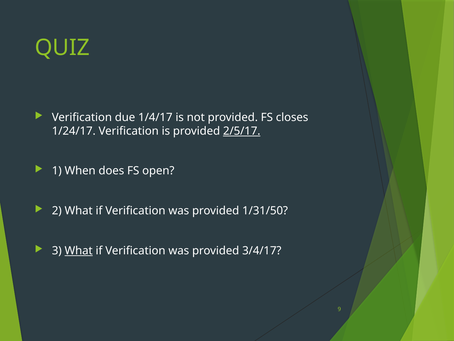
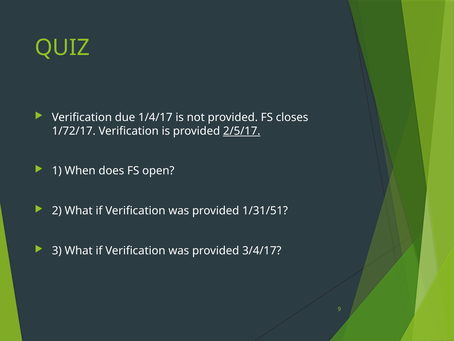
1/24/17: 1/24/17 -> 1/72/17 (74, 131)
1/31/50: 1/31/50 -> 1/31/51 (265, 210)
What underline: present -> none (79, 250)
